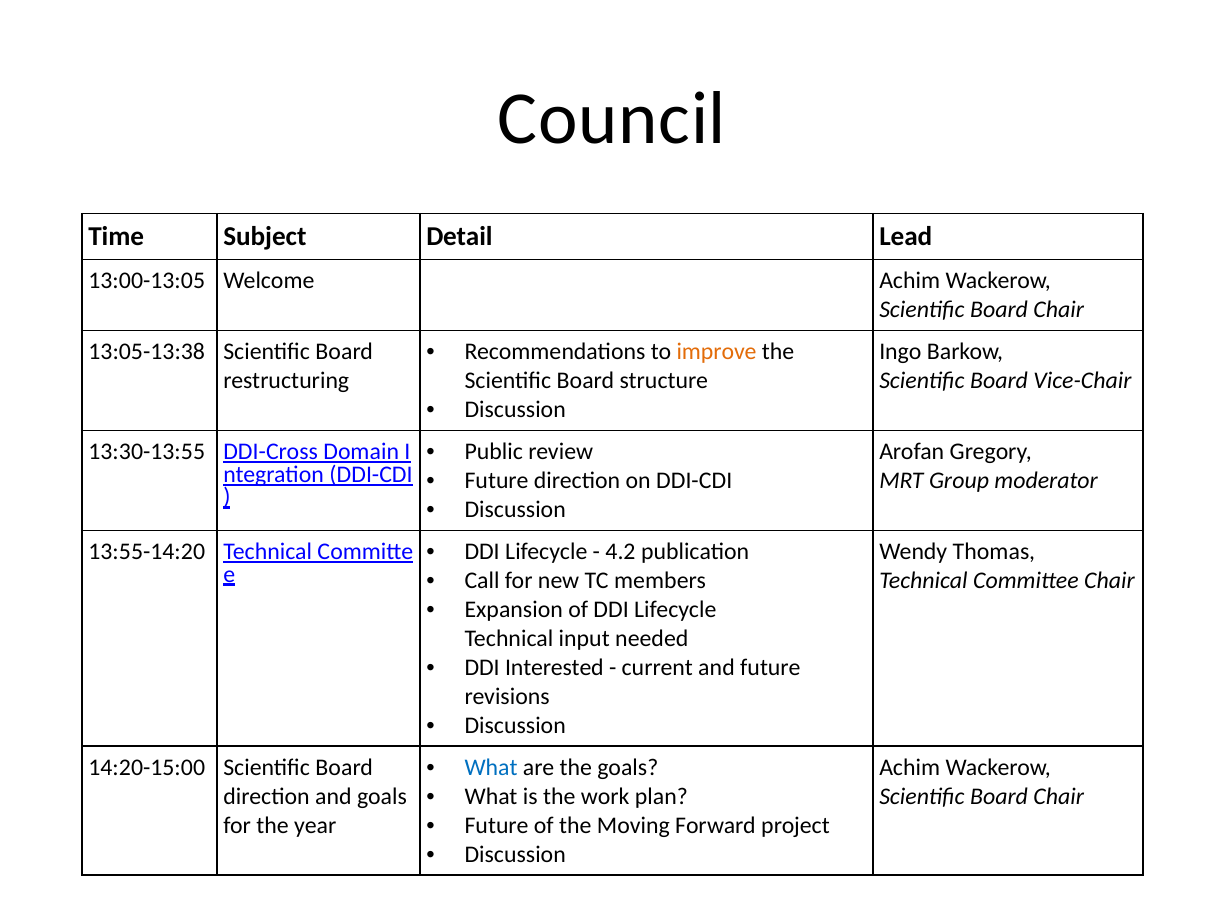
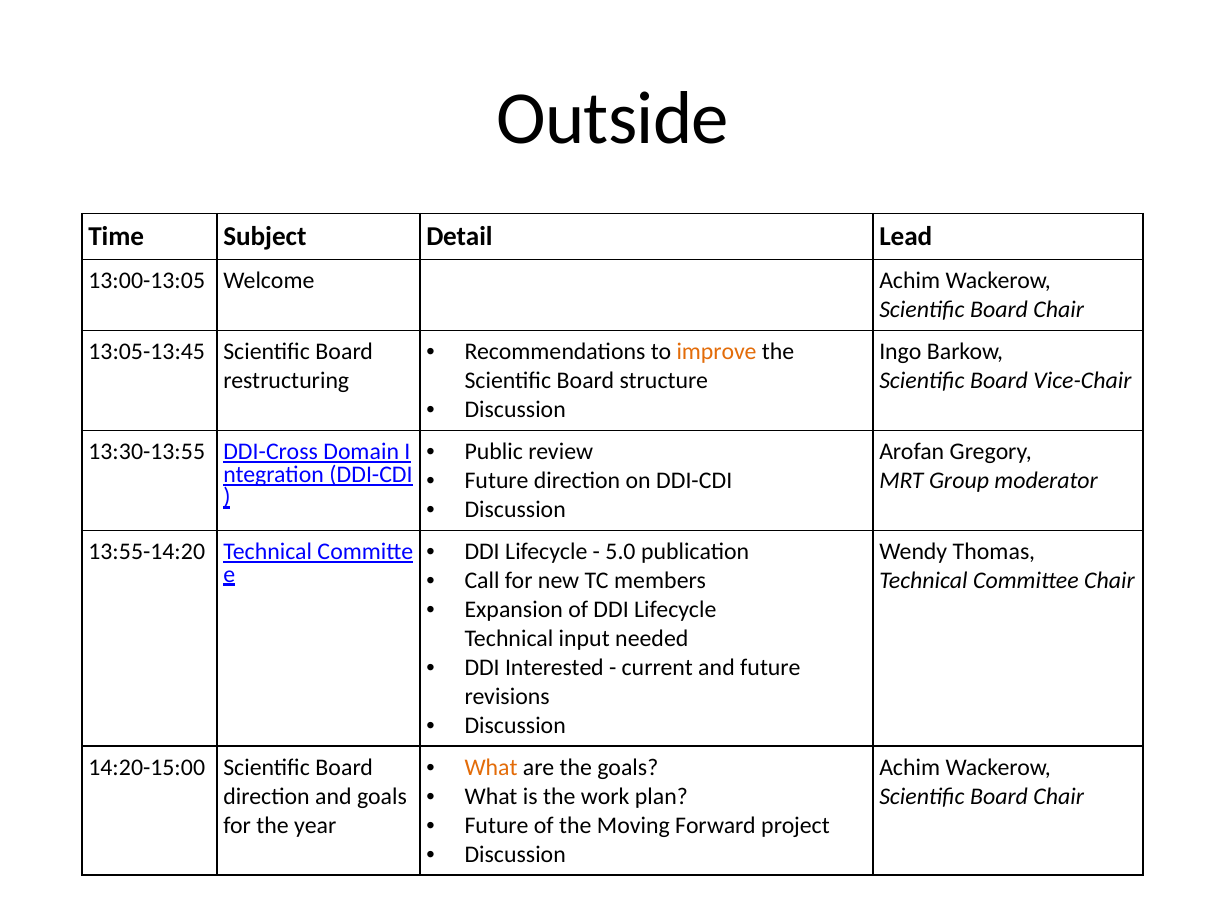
Council: Council -> Outside (613, 119)
13:05-13:38: 13:05-13:38 -> 13:05-13:45 (147, 352)
4.2: 4.2 -> 5.0 (621, 551)
What colour: blue -> orange (491, 767)
